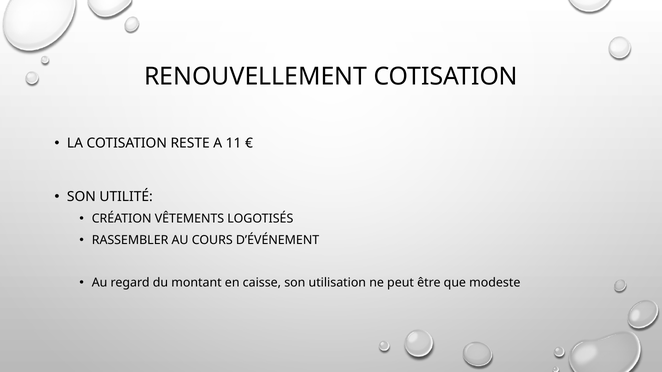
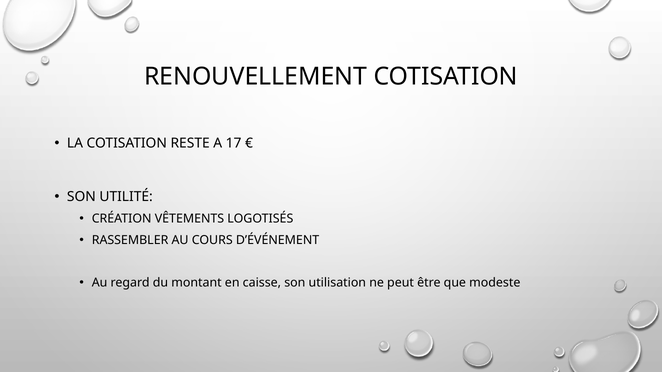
11: 11 -> 17 (234, 144)
